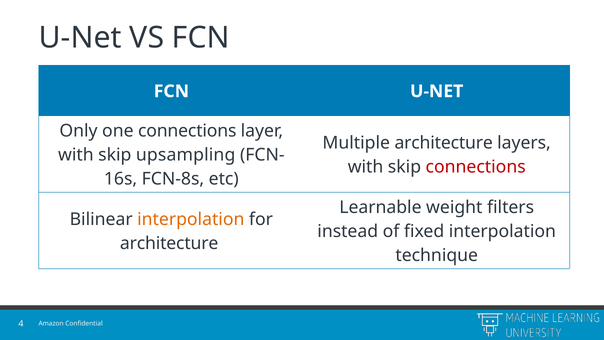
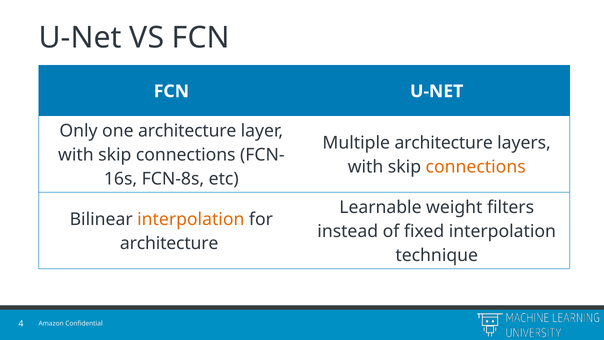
one connections: connections -> architecture (187, 131)
upsampling: upsampling -> connections (186, 155)
connections colour: red -> orange (476, 167)
